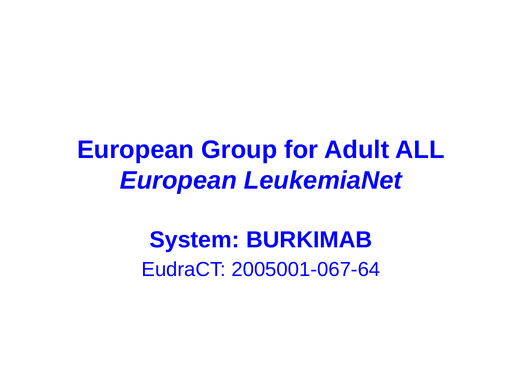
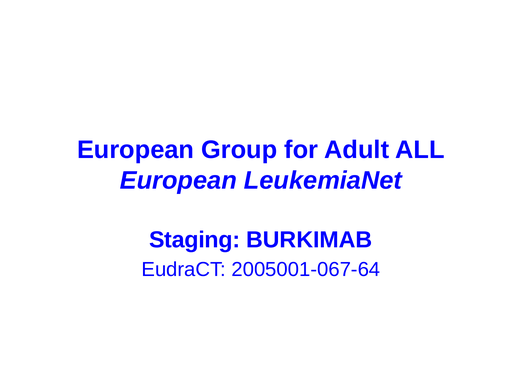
System: System -> Staging (195, 240)
